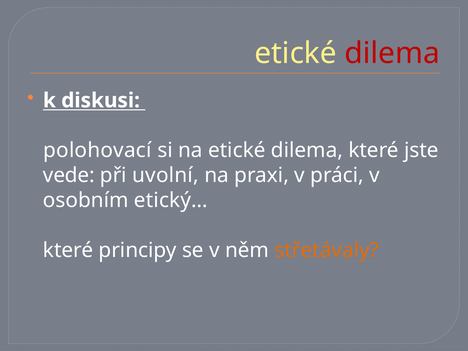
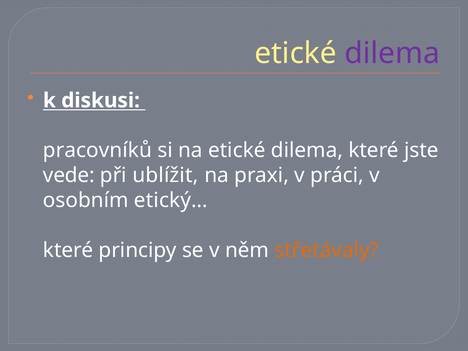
dilema colour: red -> purple (392, 53)
polohovací: polohovací -> pracovníků (97, 150)
uvolní: uvolní -> ublížit (165, 175)
